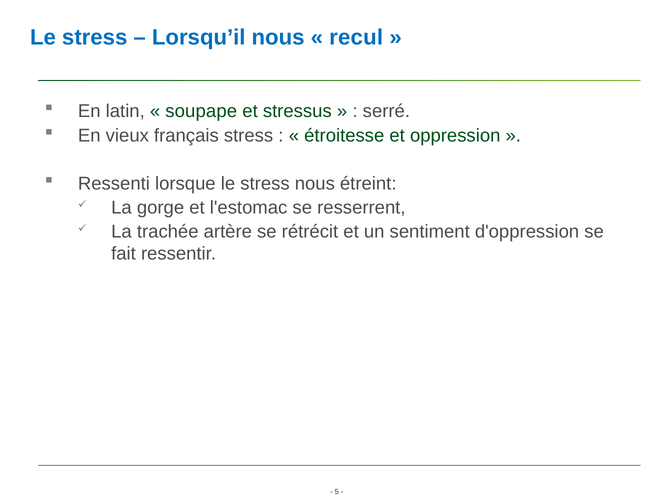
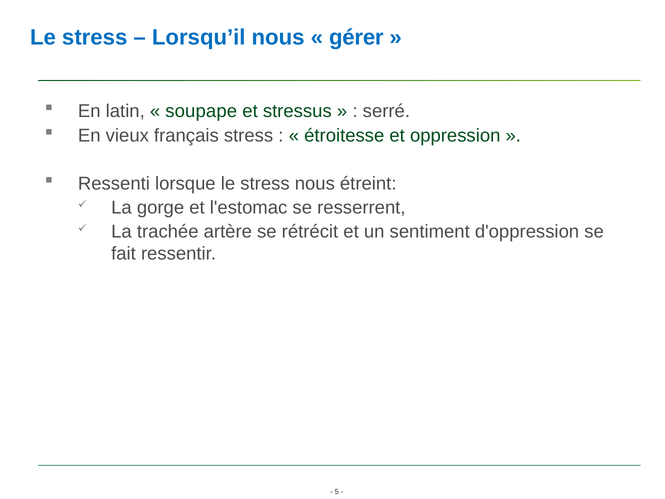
recul: recul -> gérer (356, 37)
